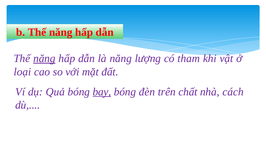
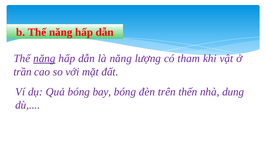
loại: loại -> trần (23, 72)
bay underline: present -> none (102, 92)
chất: chất -> thến (188, 92)
cách: cách -> dung (233, 92)
